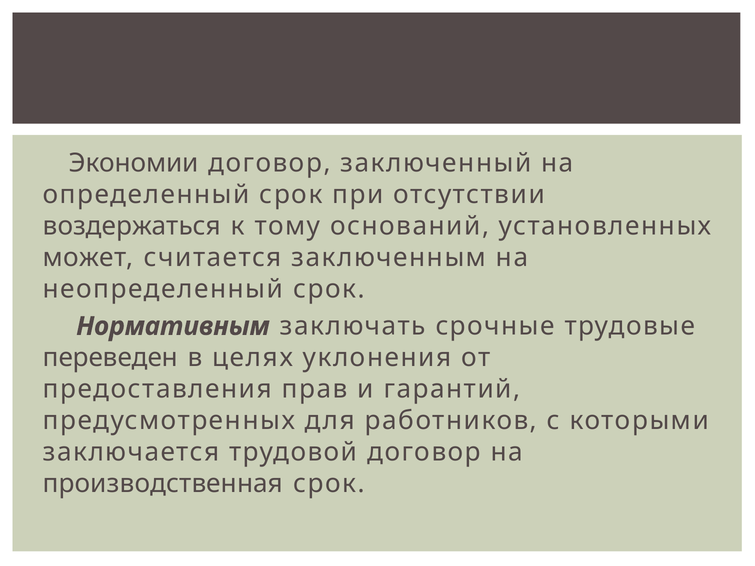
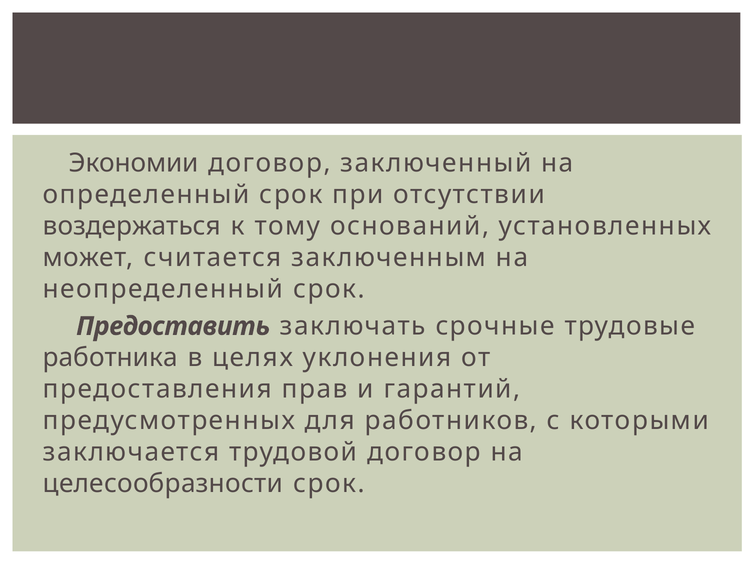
Нормативным: Нормативным -> Предоставить (173, 326)
переведен: переведен -> работника (110, 358)
производственная: производственная -> целесообразности (163, 484)
